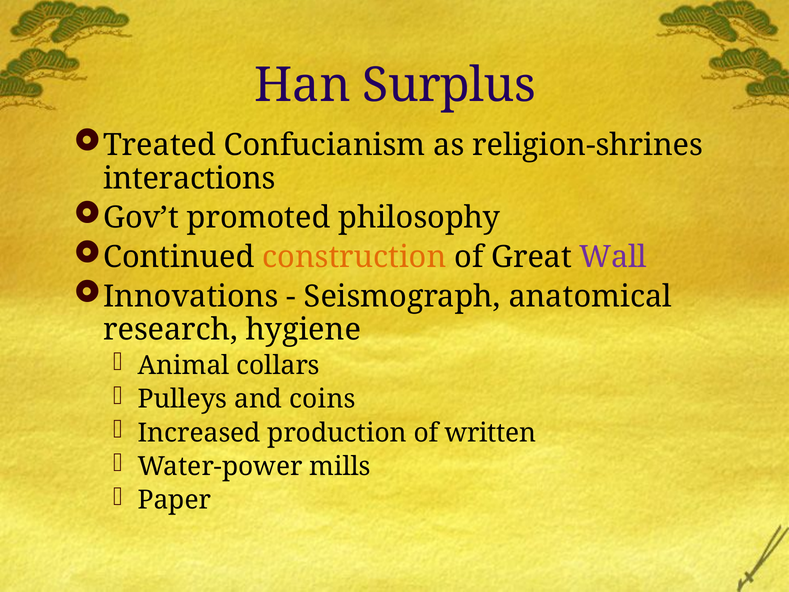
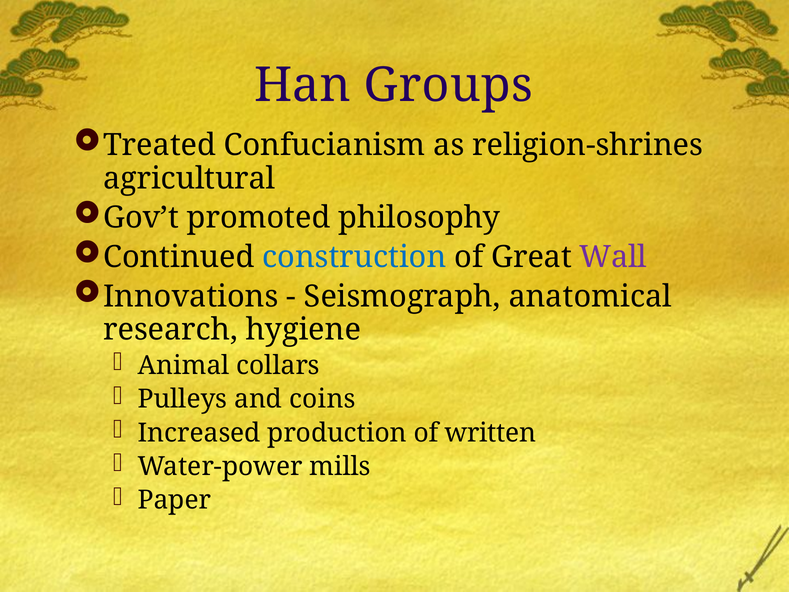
Surplus: Surplus -> Groups (449, 86)
interactions: interactions -> agricultural (189, 178)
construction colour: orange -> blue (354, 257)
